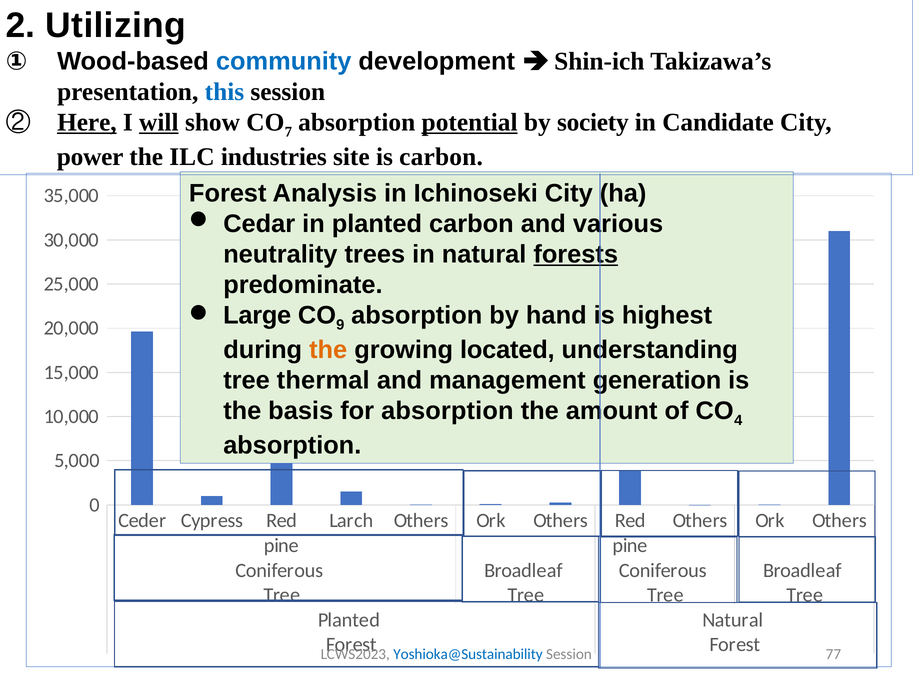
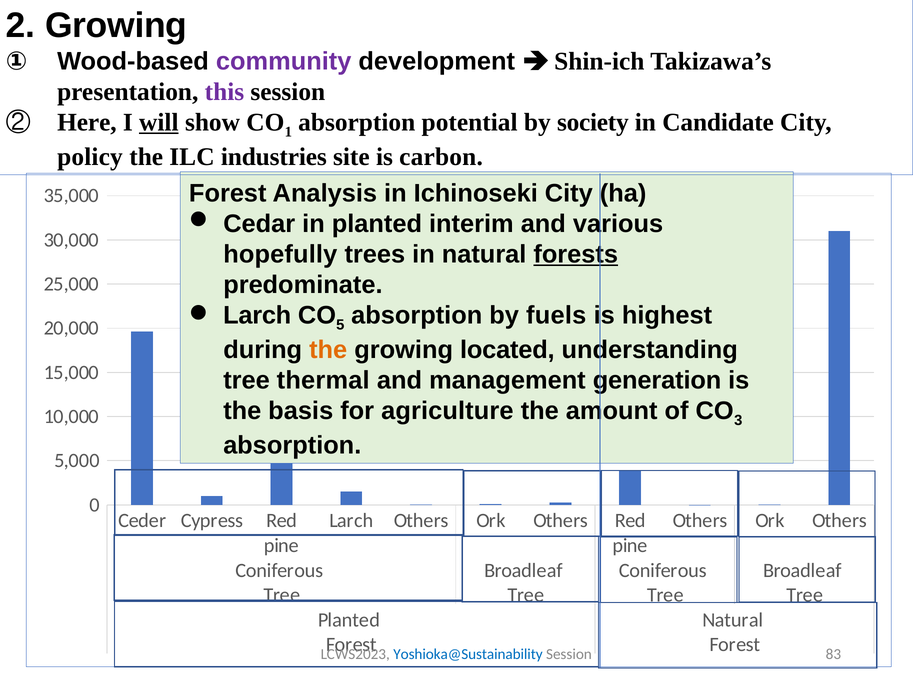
2 Utilizing: Utilizing -> Growing (116, 25)
community colour: blue -> purple (284, 61)
this colour: blue -> purple (224, 92)
Here underline: present -> none (87, 122)
7: 7 -> 1 (288, 132)
potential underline: present -> none (470, 122)
power: power -> policy (90, 157)
planted carbon: carbon -> interim (471, 224)
neutrality: neutrality -> hopefully (280, 254)
Large: Large -> Larch (257, 315)
9: 9 -> 5 (340, 325)
hand: hand -> fuels (556, 315)
for absorption: absorption -> agriculture (447, 411)
4: 4 -> 3 (738, 420)
77: 77 -> 83 (833, 654)
